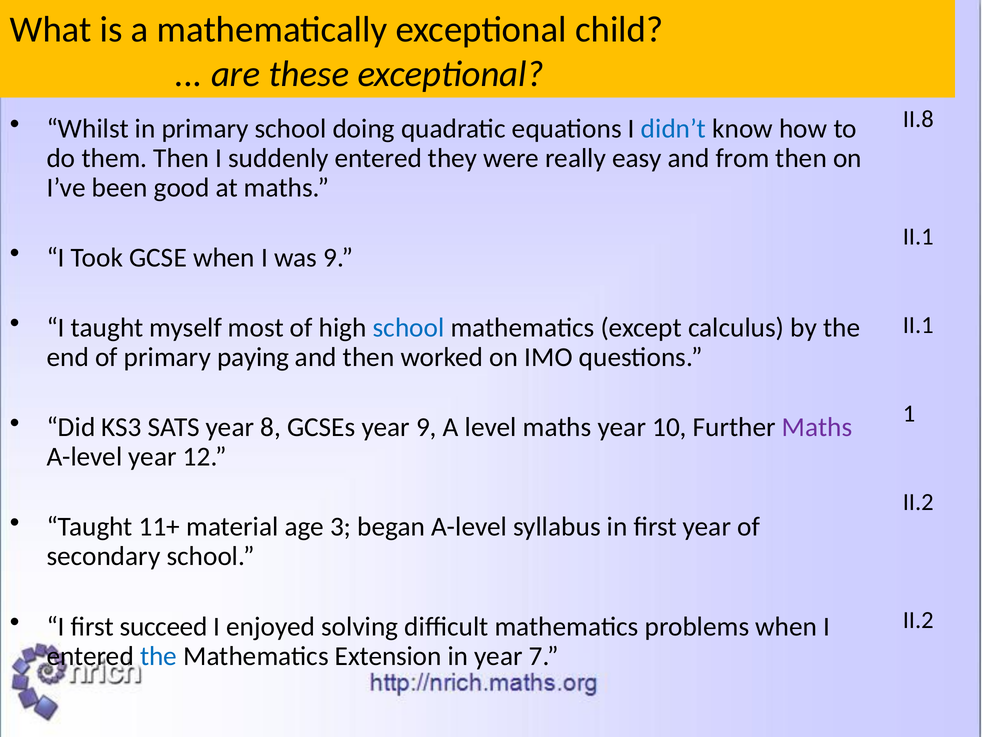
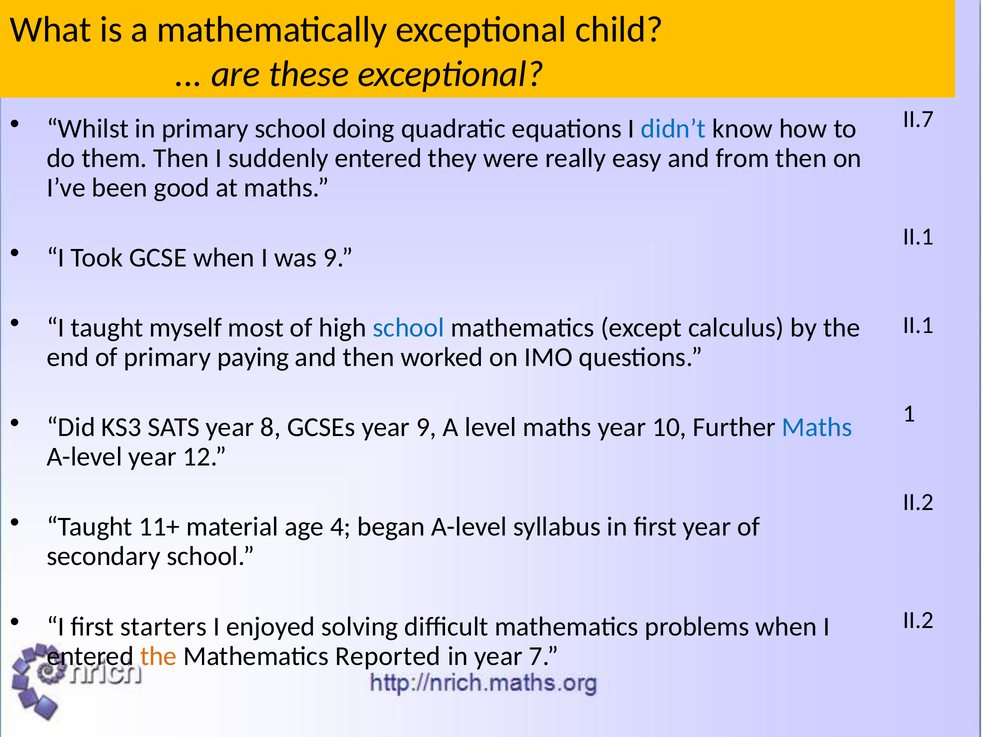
II.8: II.8 -> II.7 (918, 119)
Maths colour: purple -> blue (817, 427)
3: 3 -> 4 (341, 527)
succeed: succeed -> starters (163, 626)
the colour: blue -> orange (159, 656)
Extension: Extension -> Reported (388, 656)
